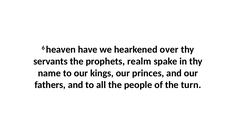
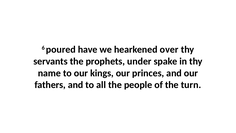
heaven: heaven -> poured (61, 49)
realm: realm -> under (139, 61)
